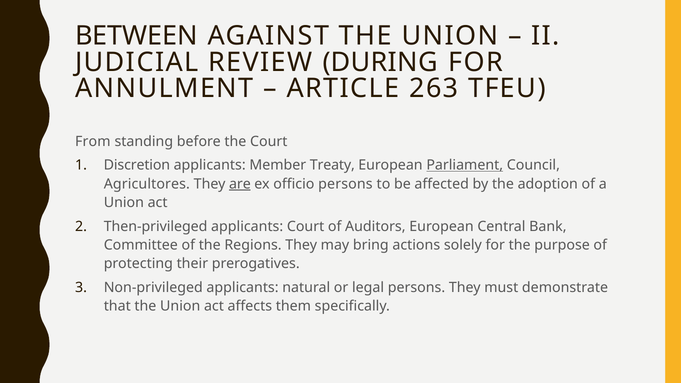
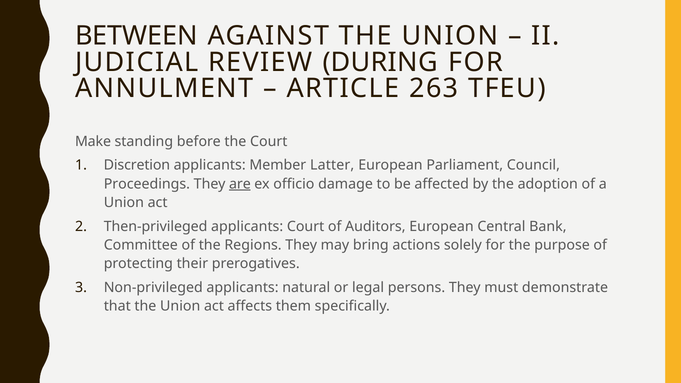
From: From -> Make (93, 141)
Treaty: Treaty -> Latter (332, 165)
Parliament underline: present -> none (465, 165)
Agricultores: Agricultores -> Proceedings (147, 184)
officio persons: persons -> damage (346, 184)
